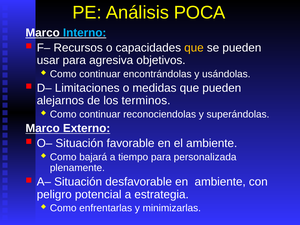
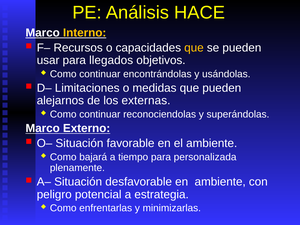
POCA: POCA -> HACE (200, 13)
Interno colour: light blue -> yellow (85, 33)
agresiva: agresiva -> llegados (111, 60)
terminos: terminos -> externas (146, 101)
